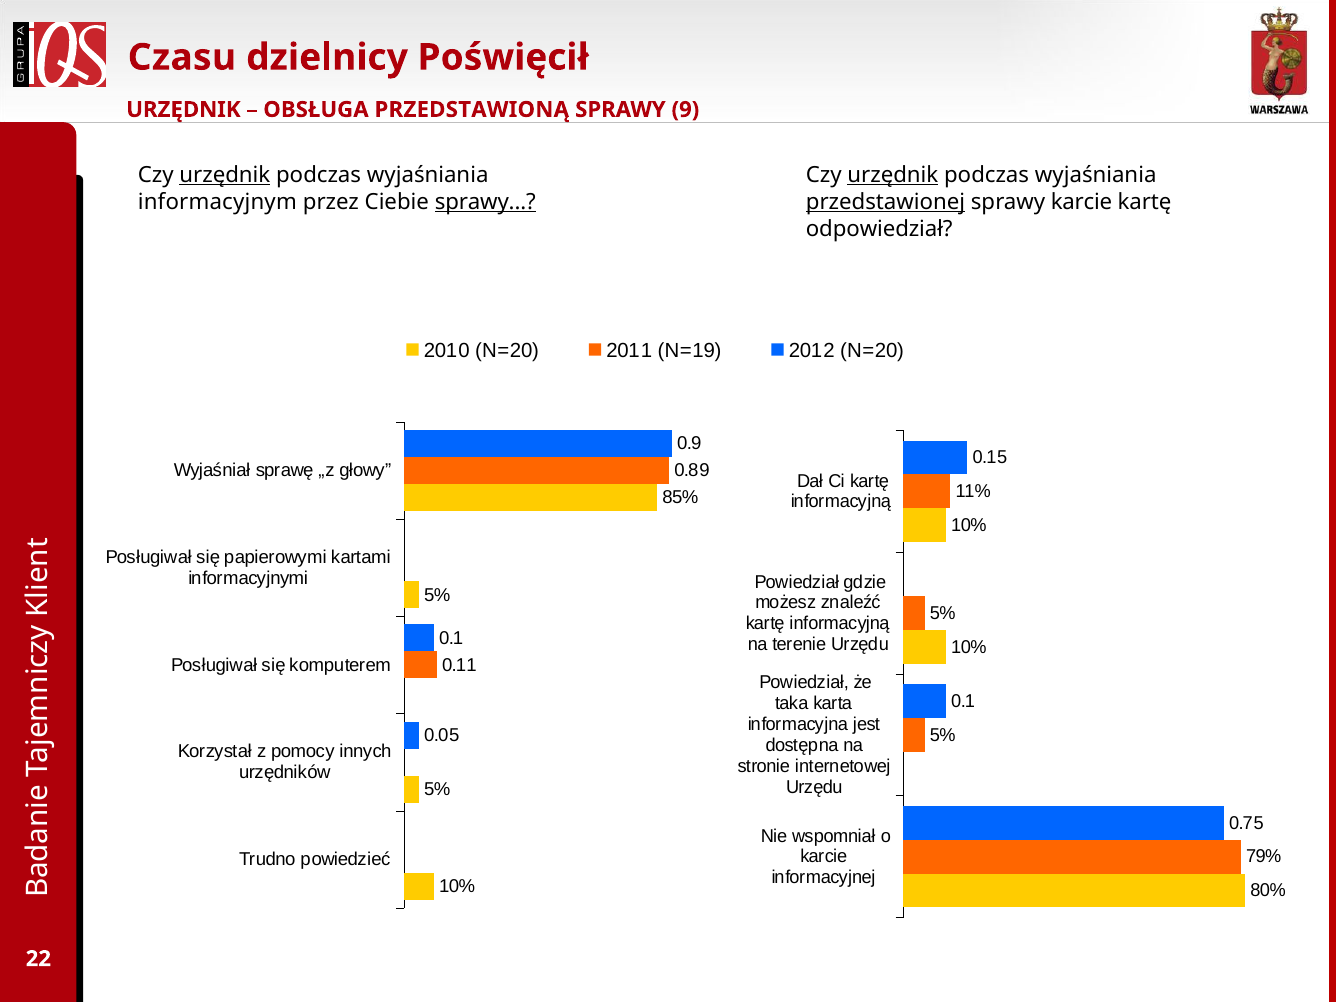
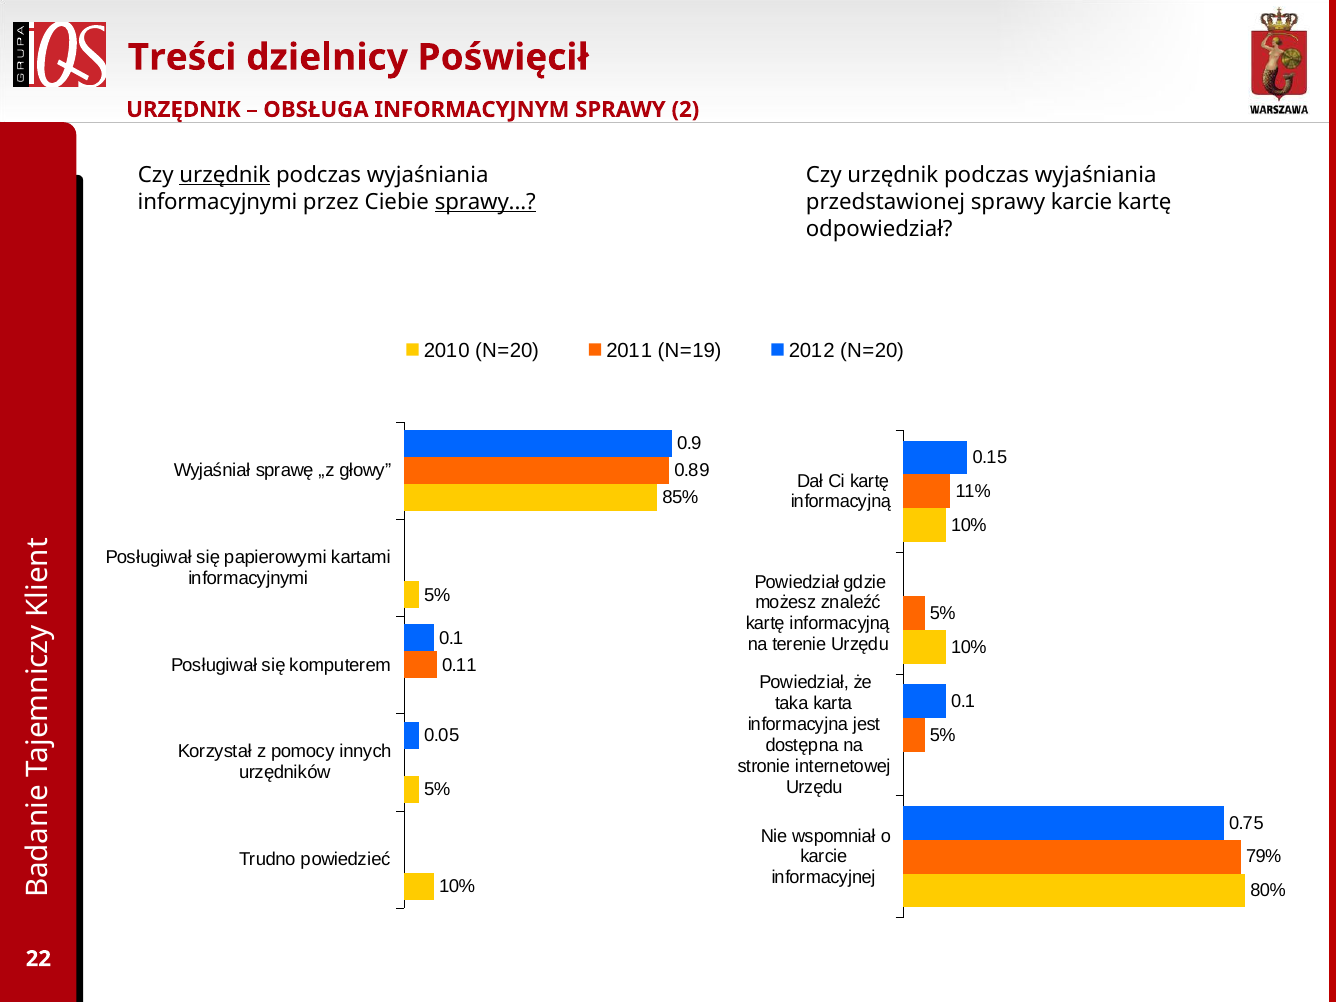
Czasu: Czasu -> Treści (182, 57)
PRZEDSTAWIONĄ: PRZEDSTAWIONĄ -> INFORMACYJNYM (472, 110)
9: 9 -> 2 (685, 110)
urzędnik underline: present -> none (893, 175)
informacyjnym: informacyjnym -> informacyjnymi (218, 202)
przedstawionej underline: present -> none (885, 202)
